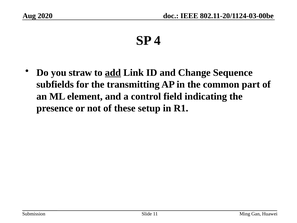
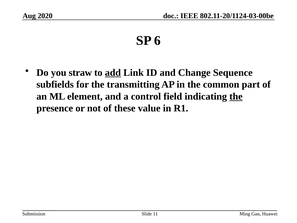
4: 4 -> 6 (157, 41)
the underline: none -> present (236, 96)
setup: setup -> value (149, 108)
